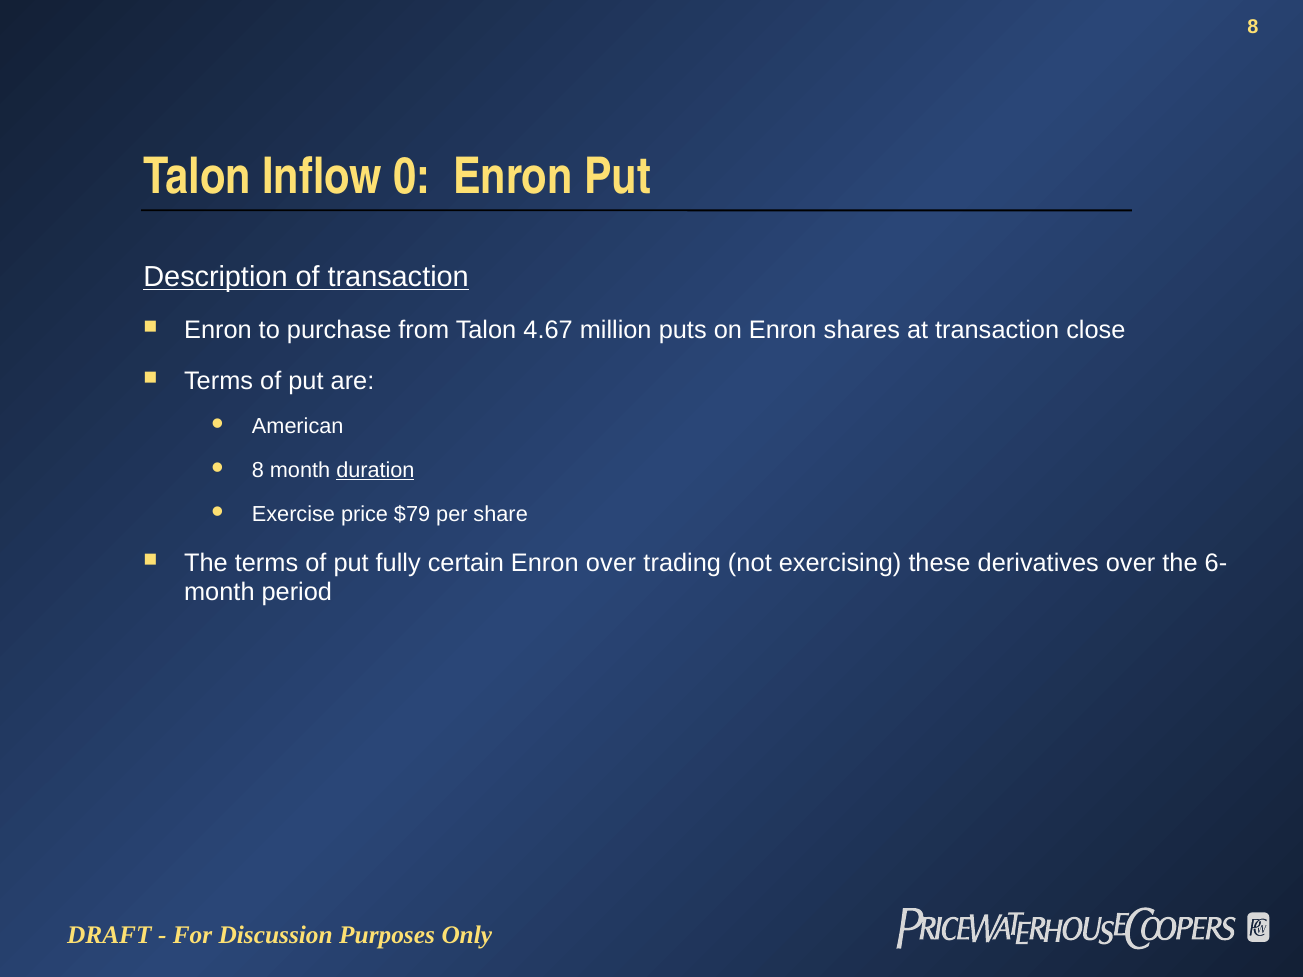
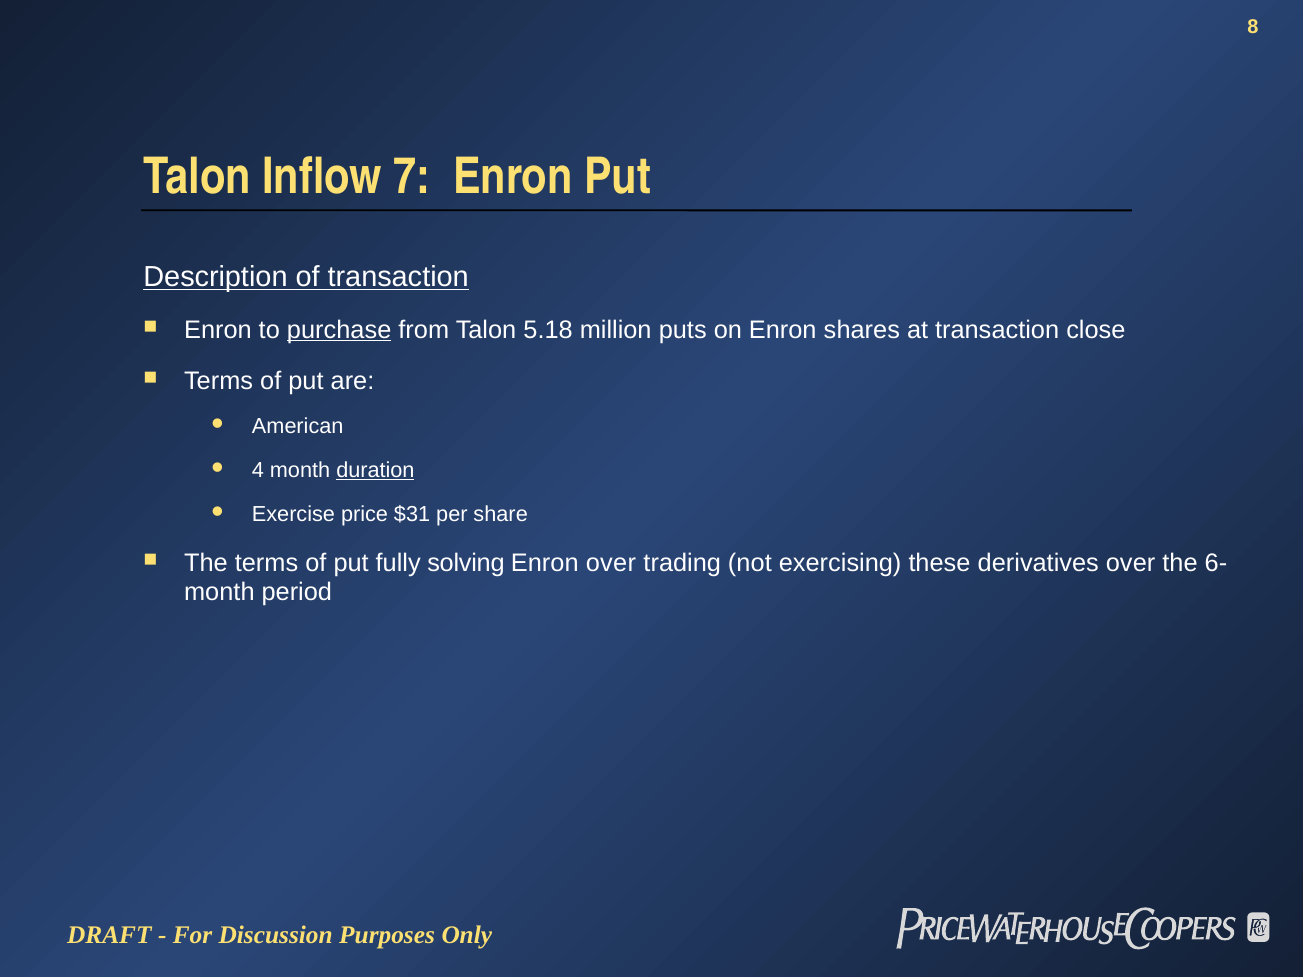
0: 0 -> 7 (412, 177)
purchase underline: none -> present (339, 330)
4.67: 4.67 -> 5.18 (548, 330)
8: 8 -> 4 (258, 470)
$79: $79 -> $31 (412, 514)
certain: certain -> solving (466, 563)
